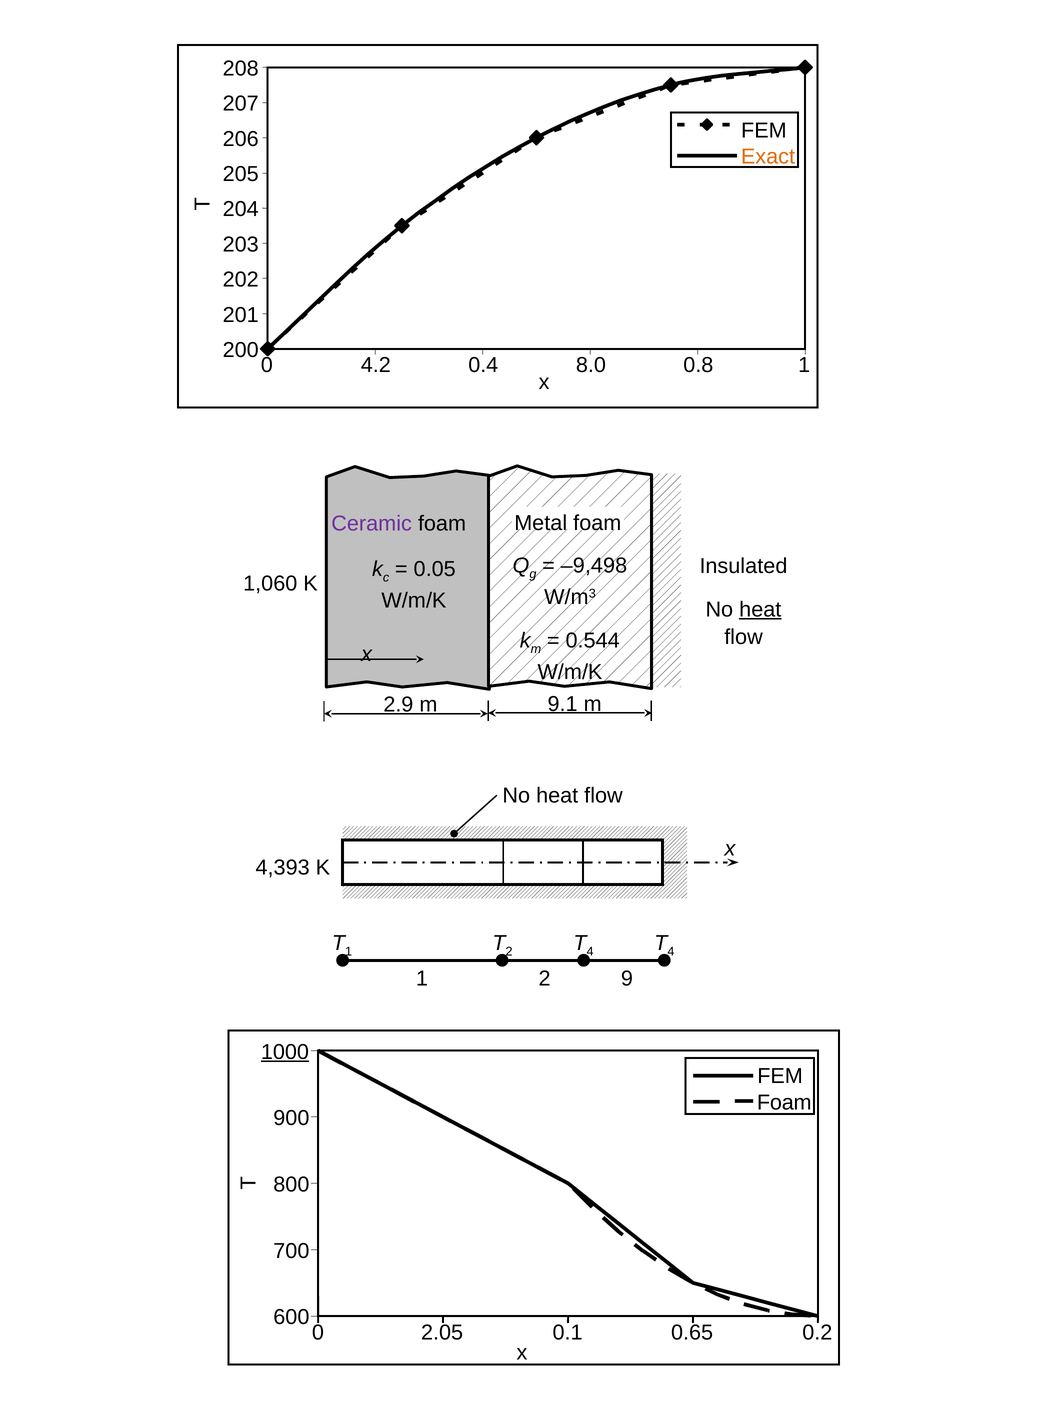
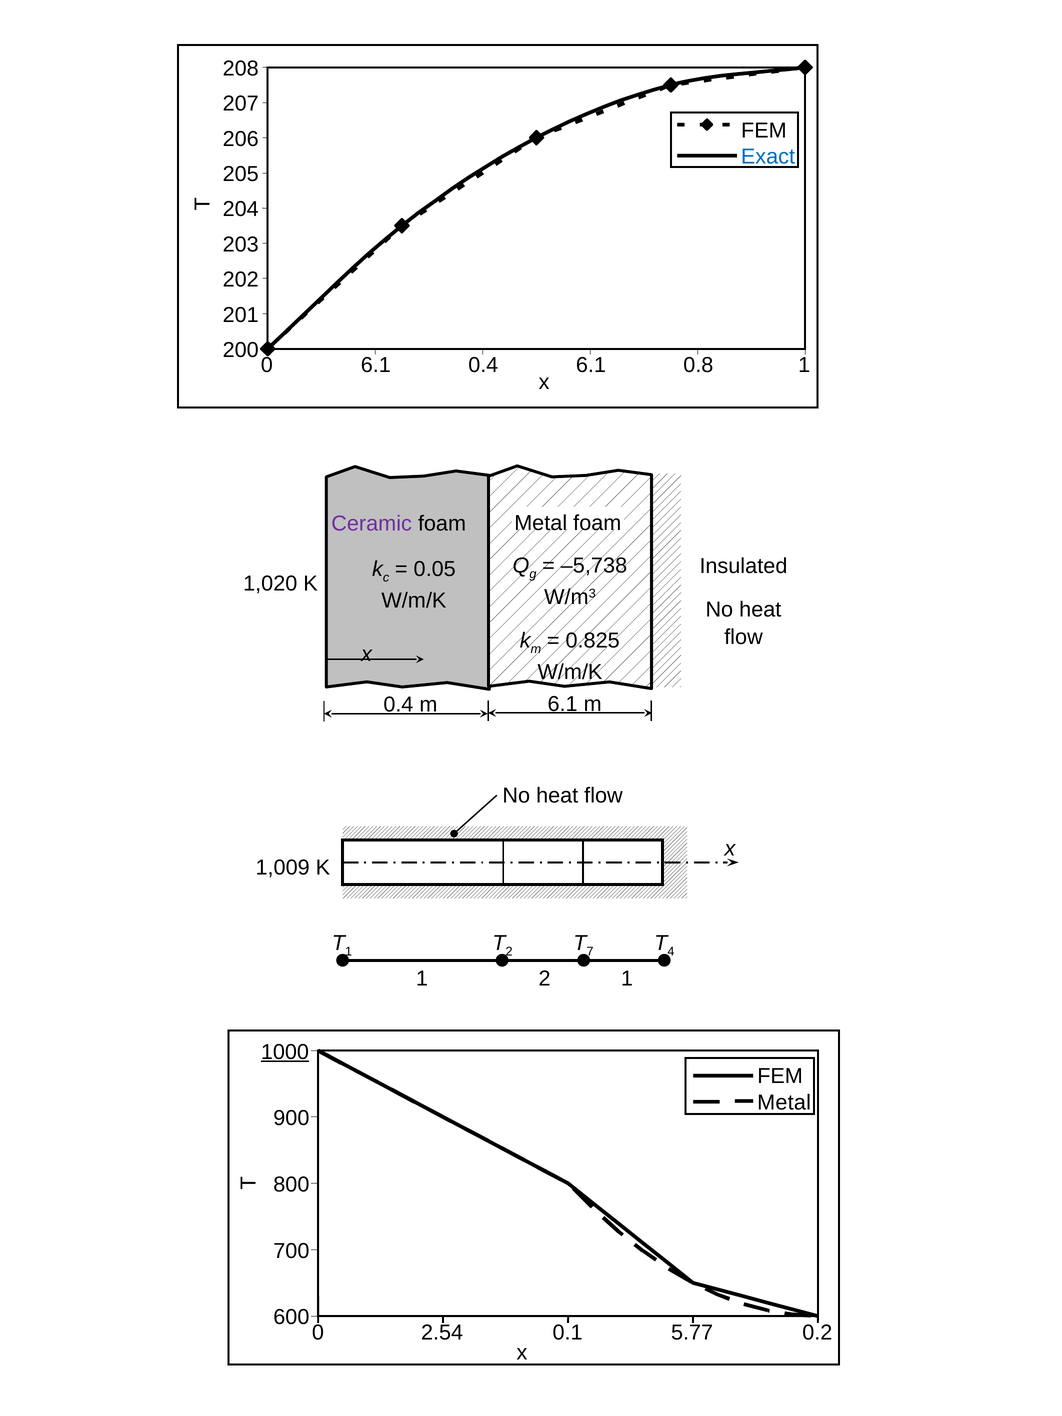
Exact colour: orange -> blue (768, 157)
0 4.2: 4.2 -> 6.1 (376, 365)
0.4 8.0: 8.0 -> 6.1 (591, 365)
–9,498: –9,498 -> –5,738 (594, 566)
1,060: 1,060 -> 1,020 (270, 584)
heat underline: present -> none (760, 610)
0.544: 0.544 -> 0.825 (593, 641)
9.1: 9.1 -> 6.1 (563, 704)
2.9: 2.9 -> 0.4 (398, 705)
4,393: 4,393 -> 1,009 (283, 868)
2 T 4: 4 -> 7 (590, 951)
2 9: 9 -> 1 (627, 979)
Foam: Foam -> Metal (784, 1102)
2.05: 2.05 -> 2.54 (442, 1333)
0.65: 0.65 -> 5.77 (692, 1333)
